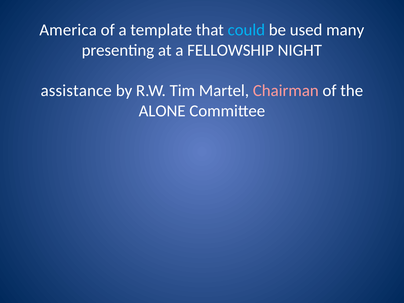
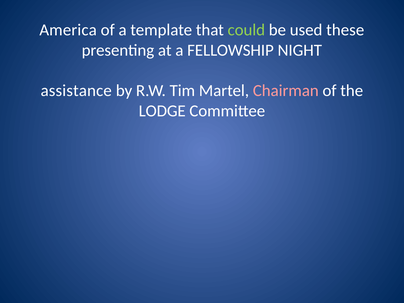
could colour: light blue -> light green (246, 30)
many: many -> these (345, 30)
ALONE: ALONE -> LODGE (162, 111)
